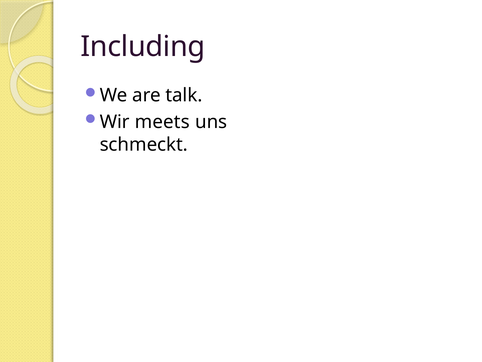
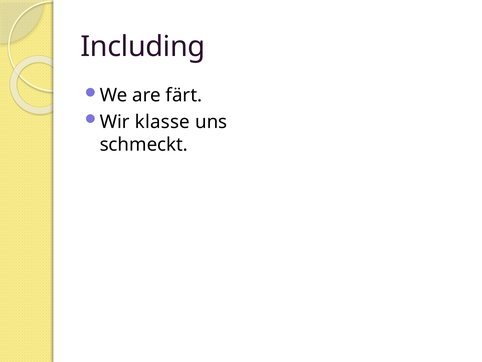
talk: talk -> färt (184, 95)
meets: meets -> klasse (162, 122)
